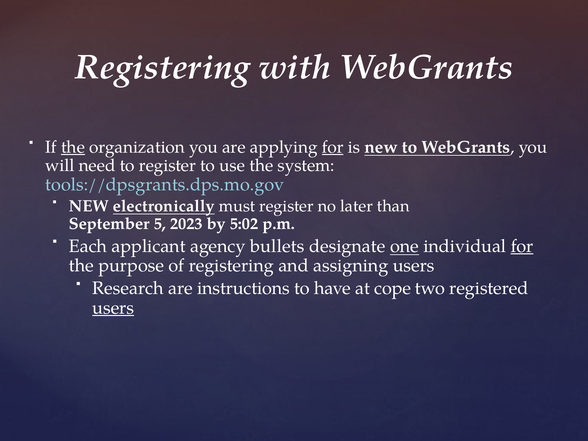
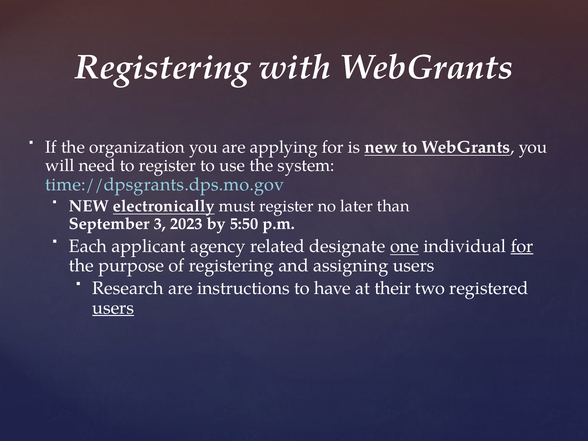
the underline: present -> none (73, 147)
for underline: present -> none (333, 147)
tools://dpsgrants.dps.mo.gov: tools://dpsgrants.dps.mo.gov -> time://dpsgrants.dps.mo.gov (165, 185)
5: 5 -> 3 (160, 224)
5:02: 5:02 -> 5:50 (244, 224)
bullets: bullets -> related (277, 246)
cope: cope -> their (393, 288)
